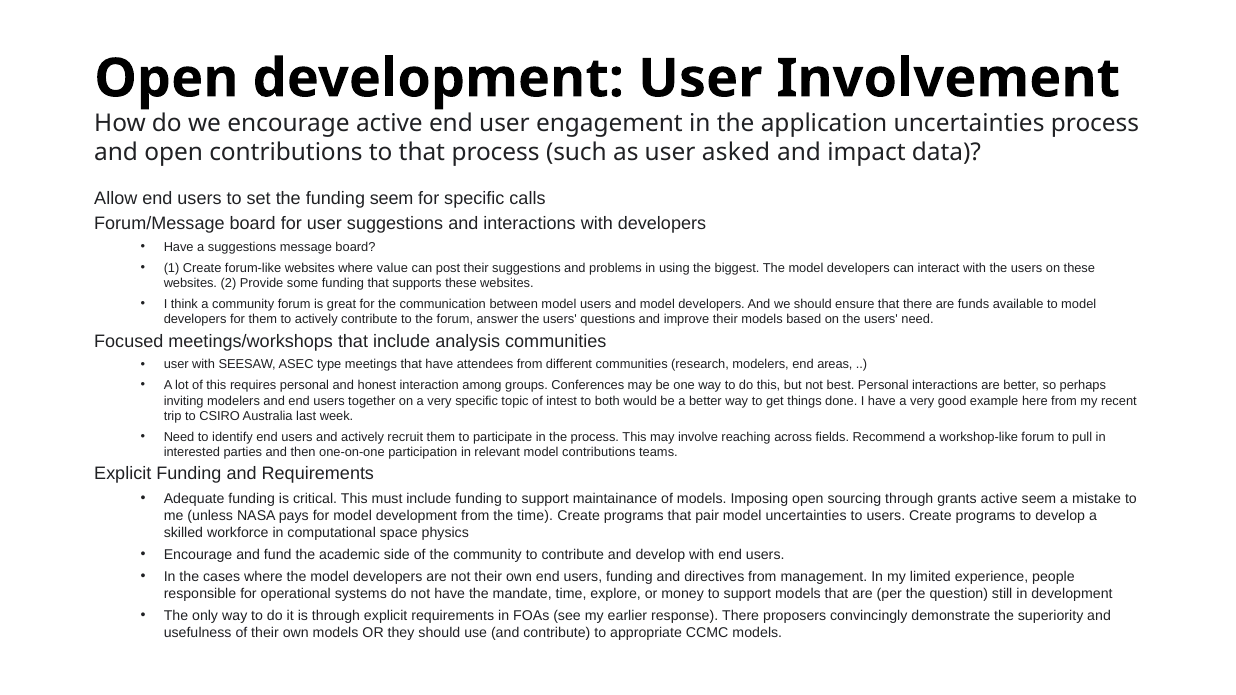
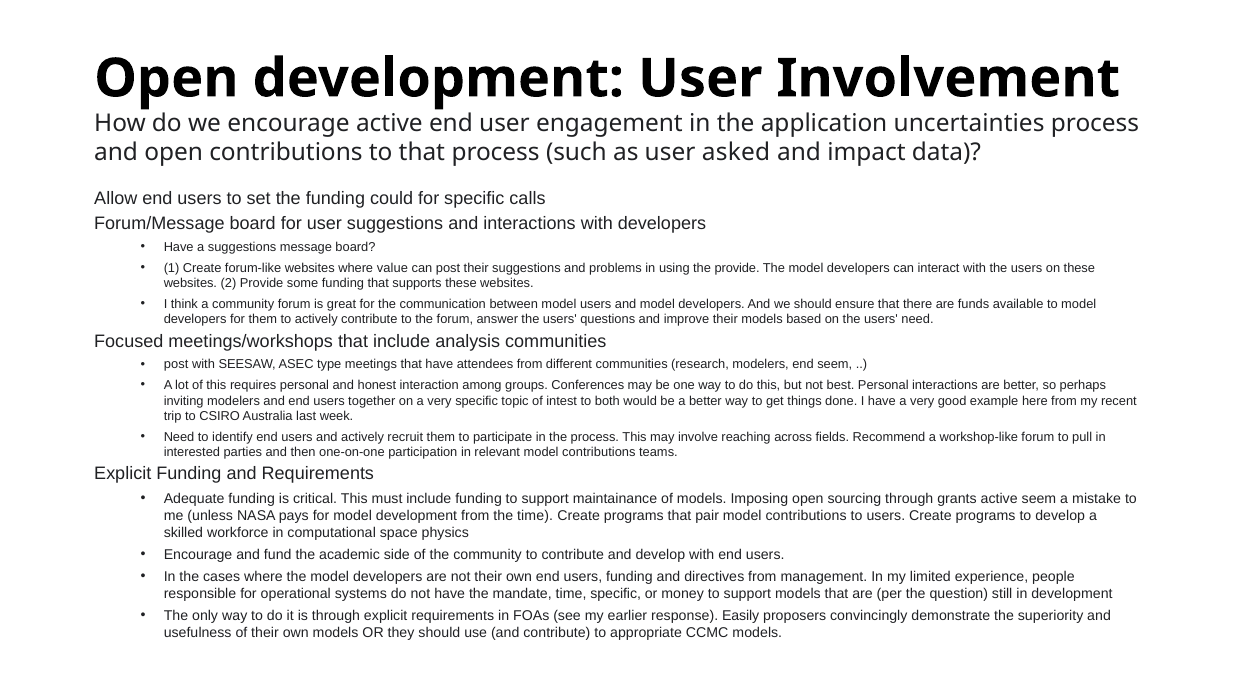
funding seem: seem -> could (392, 199)
the biggest: biggest -> provide (737, 268)
user: user -> post (176, 365)
end areas: areas -> seem (835, 365)
pair model uncertainties: uncertainties -> contributions (806, 516)
time explore: explore -> specific (616, 594)
response There: There -> Easily (741, 616)
